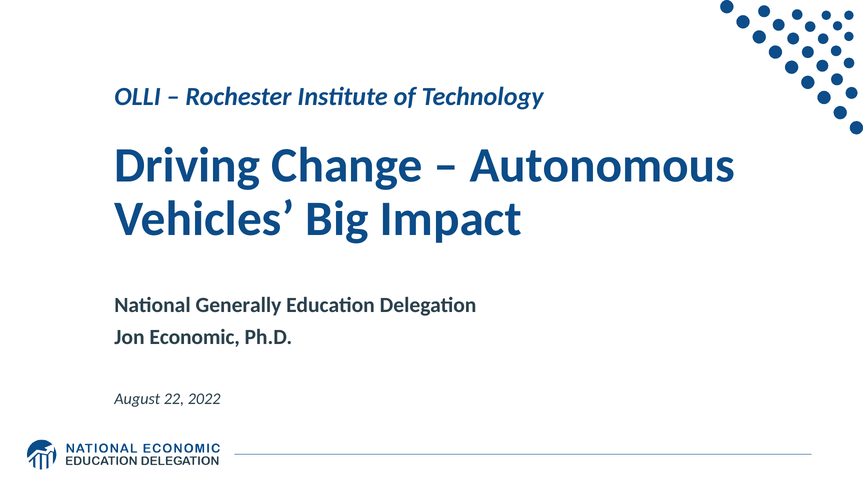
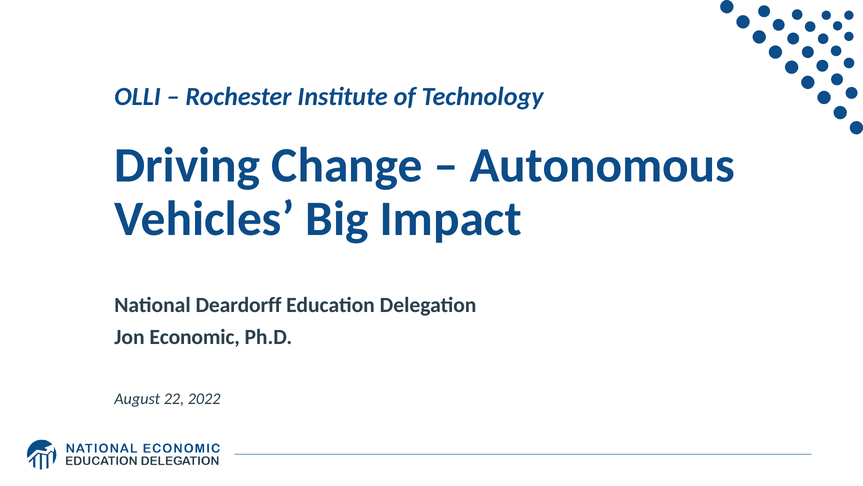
Generally: Generally -> Deardorff (239, 305)
